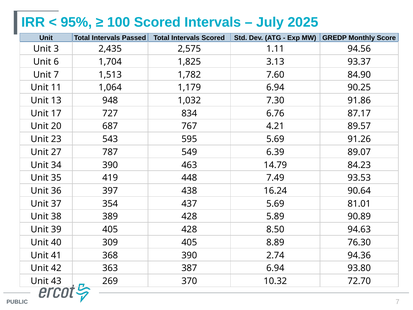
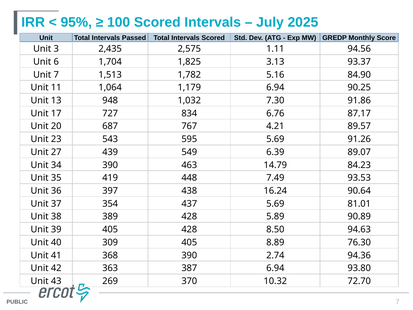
7.60: 7.60 -> 5.16 (275, 75)
787: 787 -> 439 (110, 152)
